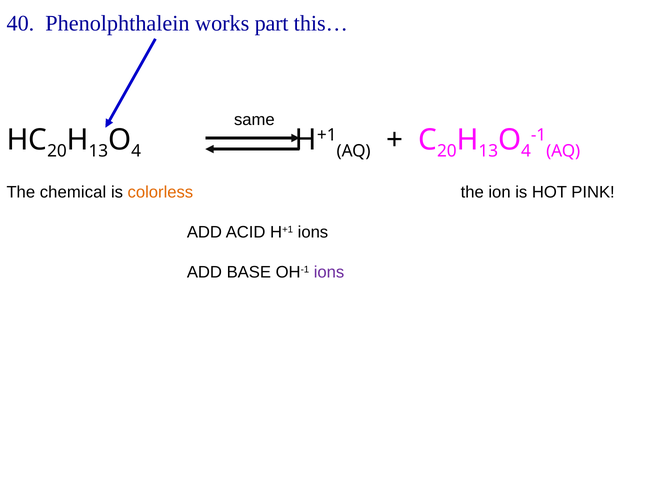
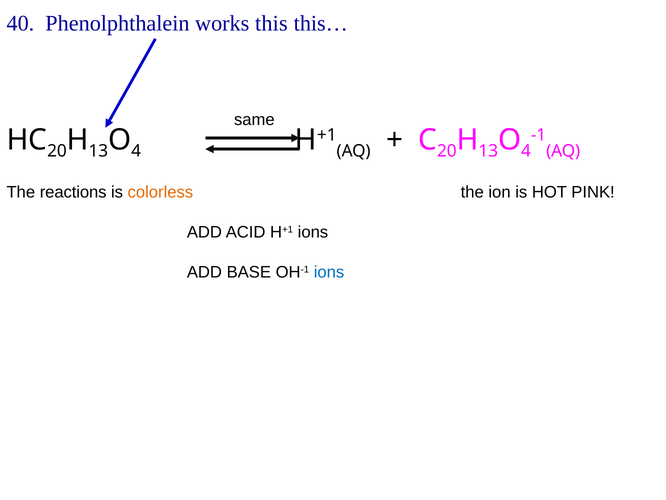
part: part -> this (271, 24)
chemical: chemical -> reactions (73, 192)
ions colour: purple -> blue (329, 272)
